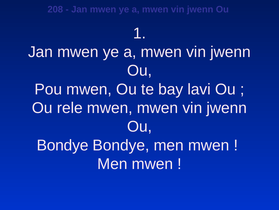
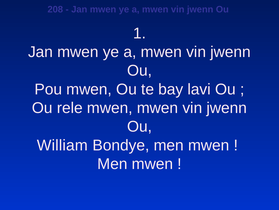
Bondye: Bondye -> William (62, 145)
